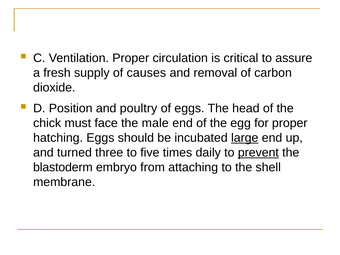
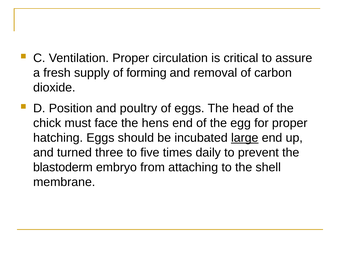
causes: causes -> forming (146, 73)
male: male -> hens (155, 123)
prevent underline: present -> none (258, 153)
